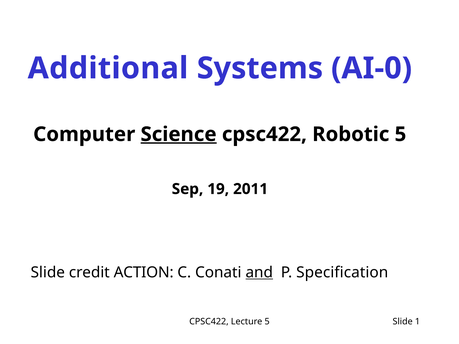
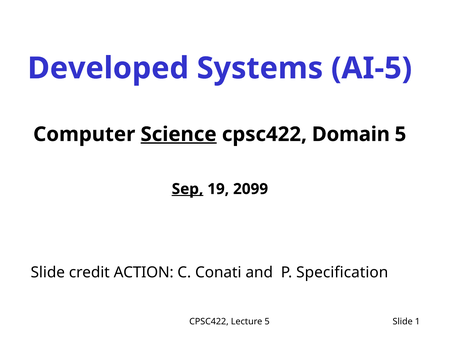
Additional: Additional -> Developed (108, 68)
AI-0: AI-0 -> AI-5 (372, 68)
Robotic: Robotic -> Domain (351, 134)
Sep underline: none -> present (188, 189)
2011: 2011 -> 2099 (251, 189)
and underline: present -> none (259, 273)
